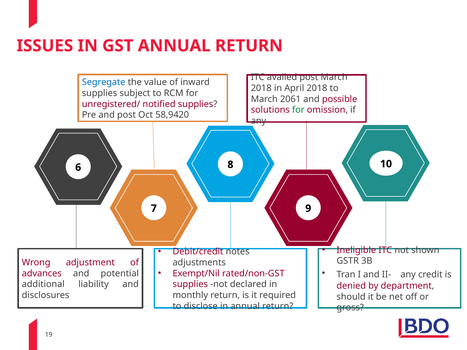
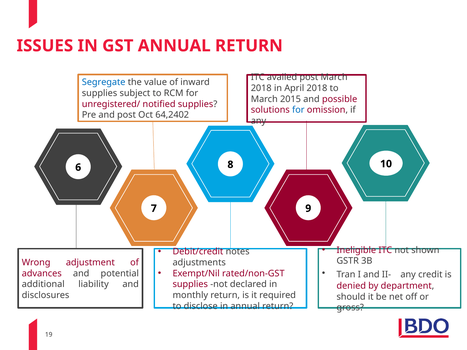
2061: 2061 -> 2015 (291, 99)
for colour: green -> blue (298, 110)
58,9420: 58,9420 -> 64,2402 (172, 115)
